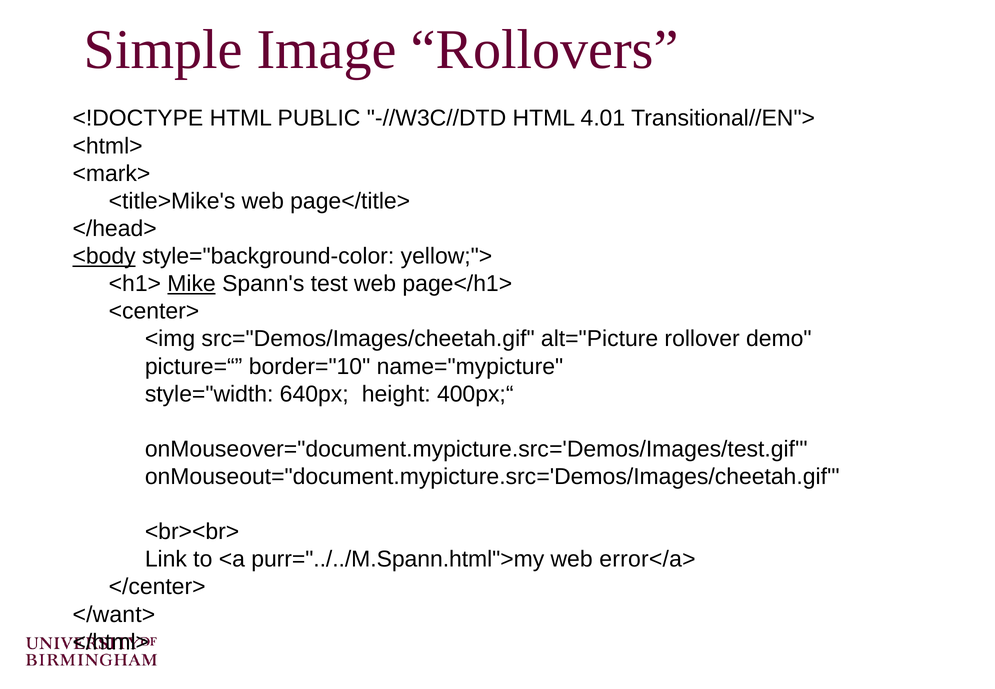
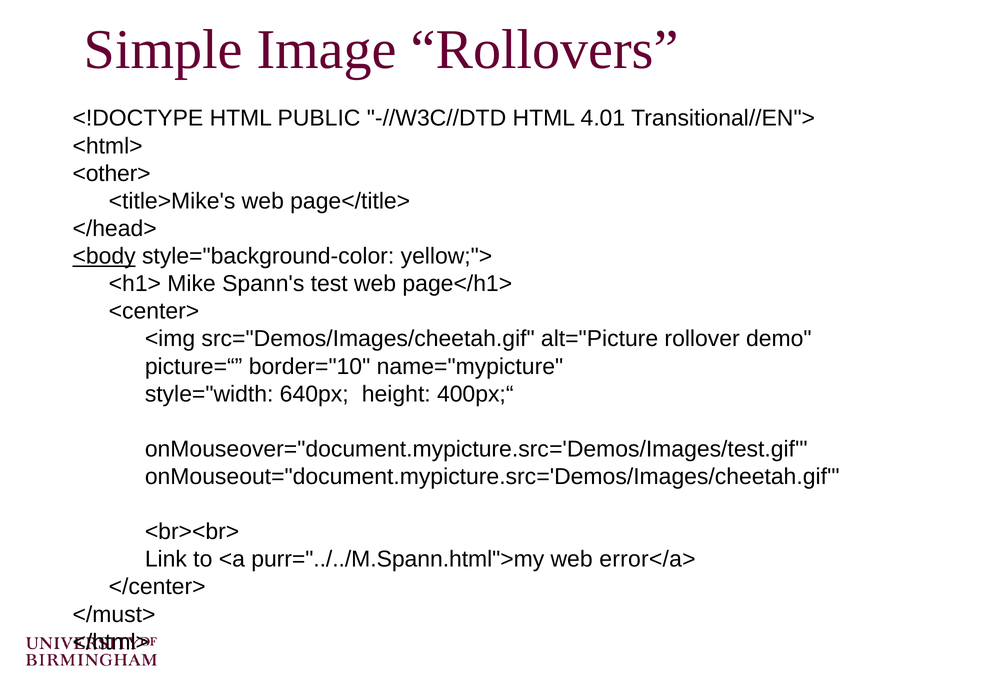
<mark>: <mark> -> <other> (112, 173)
Mike underline: present -> none (192, 284)
</want>: </want> -> </must> (114, 614)
